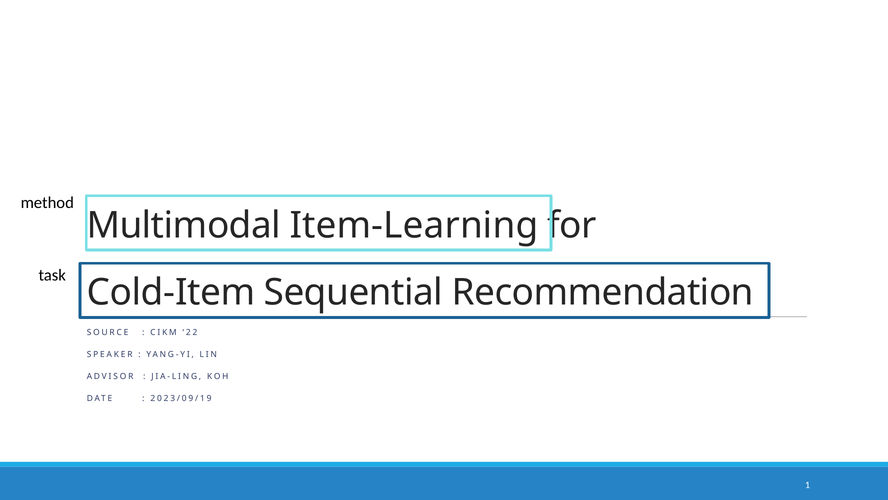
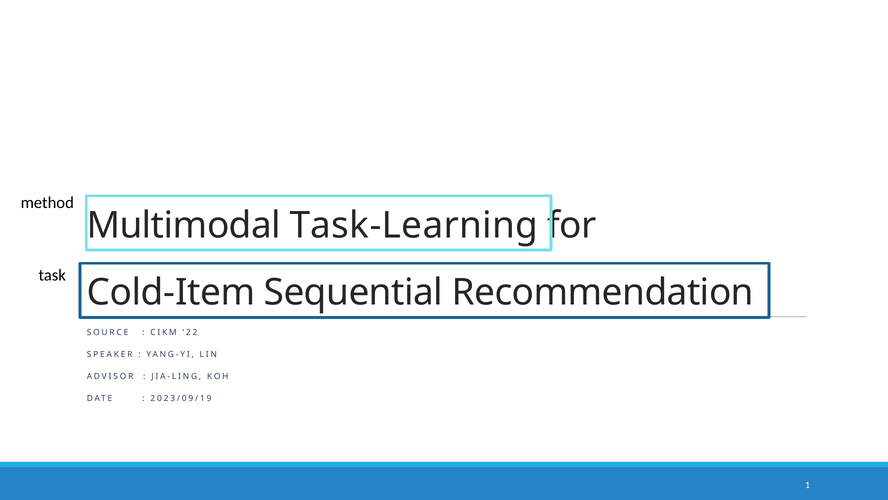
Item-Learning: Item-Learning -> Task-Learning (414, 226)
